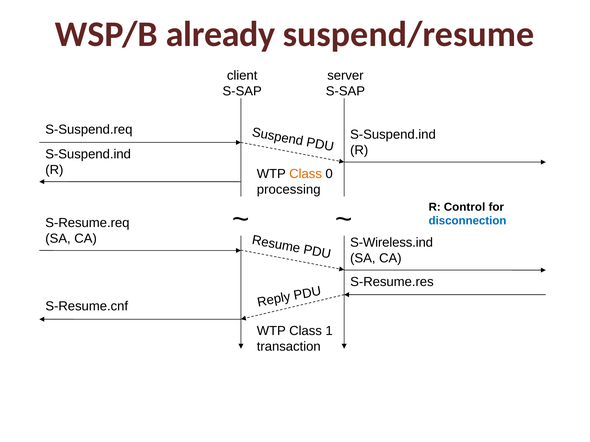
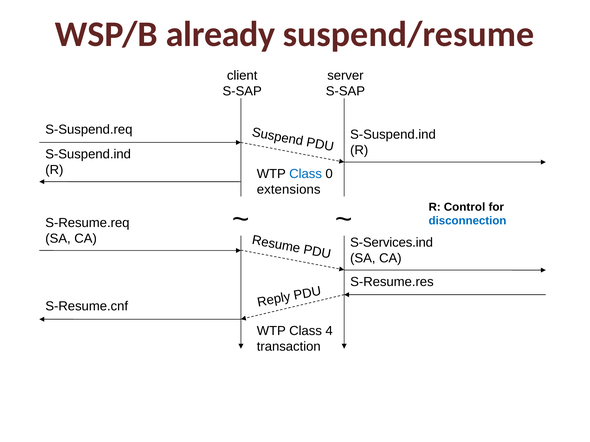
Class colour: orange -> blue (306, 174)
processing: processing -> extensions (289, 190)
S-Wireless.ind: S-Wireless.ind -> S-Services.ind (392, 243)
1: 1 -> 4 (329, 331)
